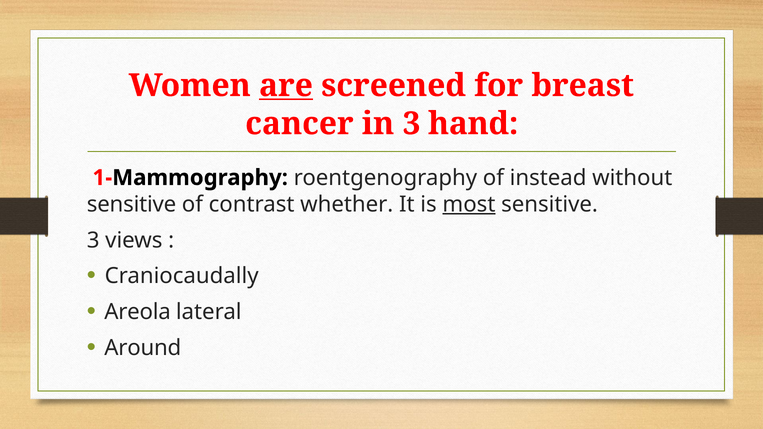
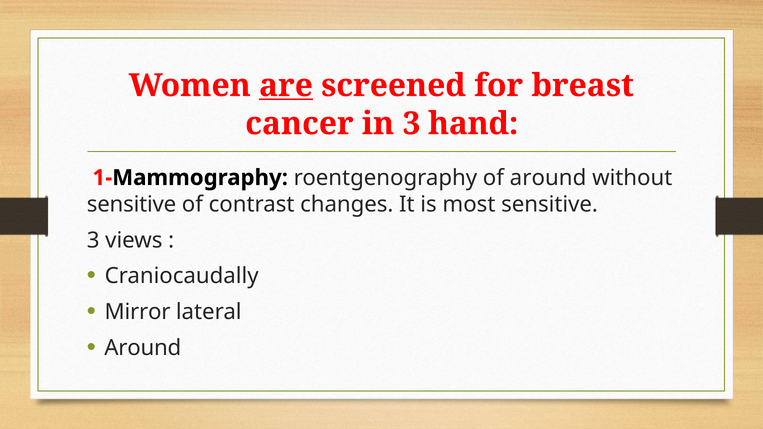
of instead: instead -> around (548, 178)
whether: whether -> changes (347, 204)
most underline: present -> none (469, 204)
Areola: Areola -> Mirror (138, 312)
